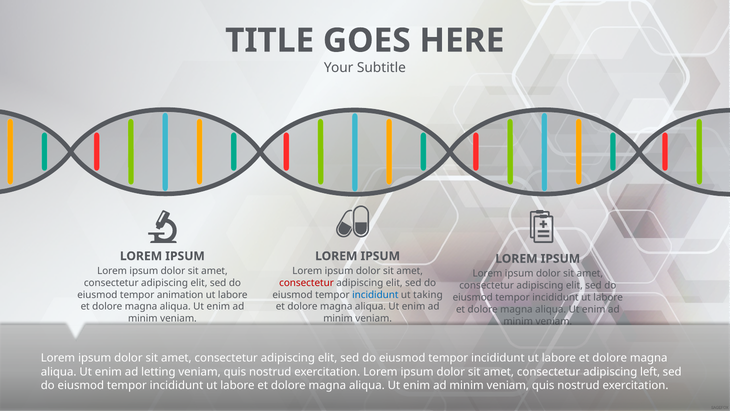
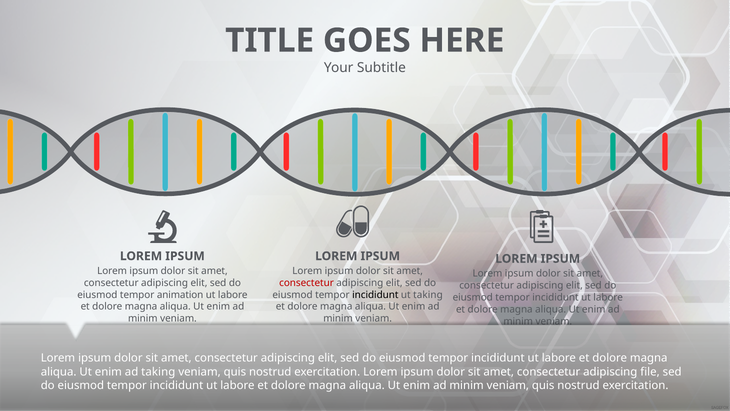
incididunt colour: blue -> black (375, 295)
ad letting: letting -> taking (158, 372)
left: left -> file (650, 372)
